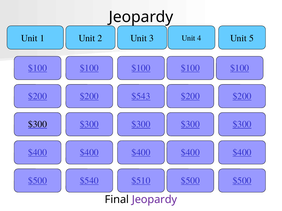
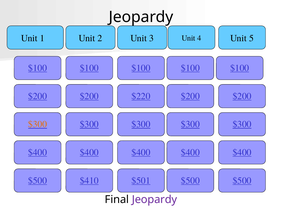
$543: $543 -> $220 (141, 96)
$300 colour: black -> orange (38, 125)
$540: $540 -> $410 (89, 181)
$510: $510 -> $501 (141, 181)
